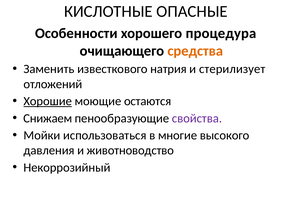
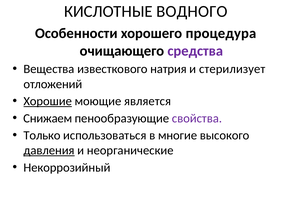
ОПАСНЫЕ: ОПАСНЫЕ -> ВОДНОГО (192, 11)
средства colour: orange -> purple (195, 51)
Заменить: Заменить -> Вещества (49, 69)
остаются: остаются -> является (148, 101)
Мойки: Мойки -> Только (42, 135)
давления underline: none -> present (49, 150)
животноводство: животноводство -> неорганические (130, 150)
